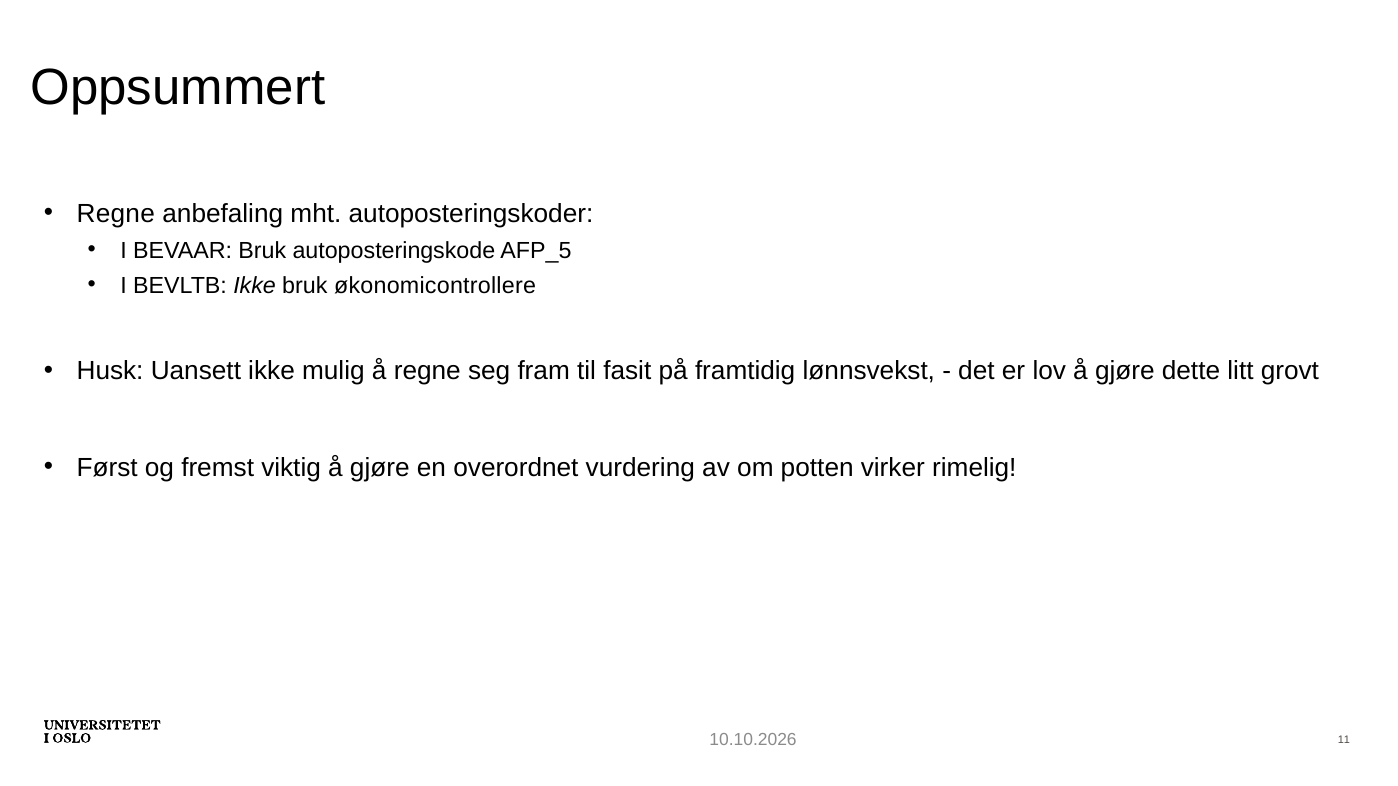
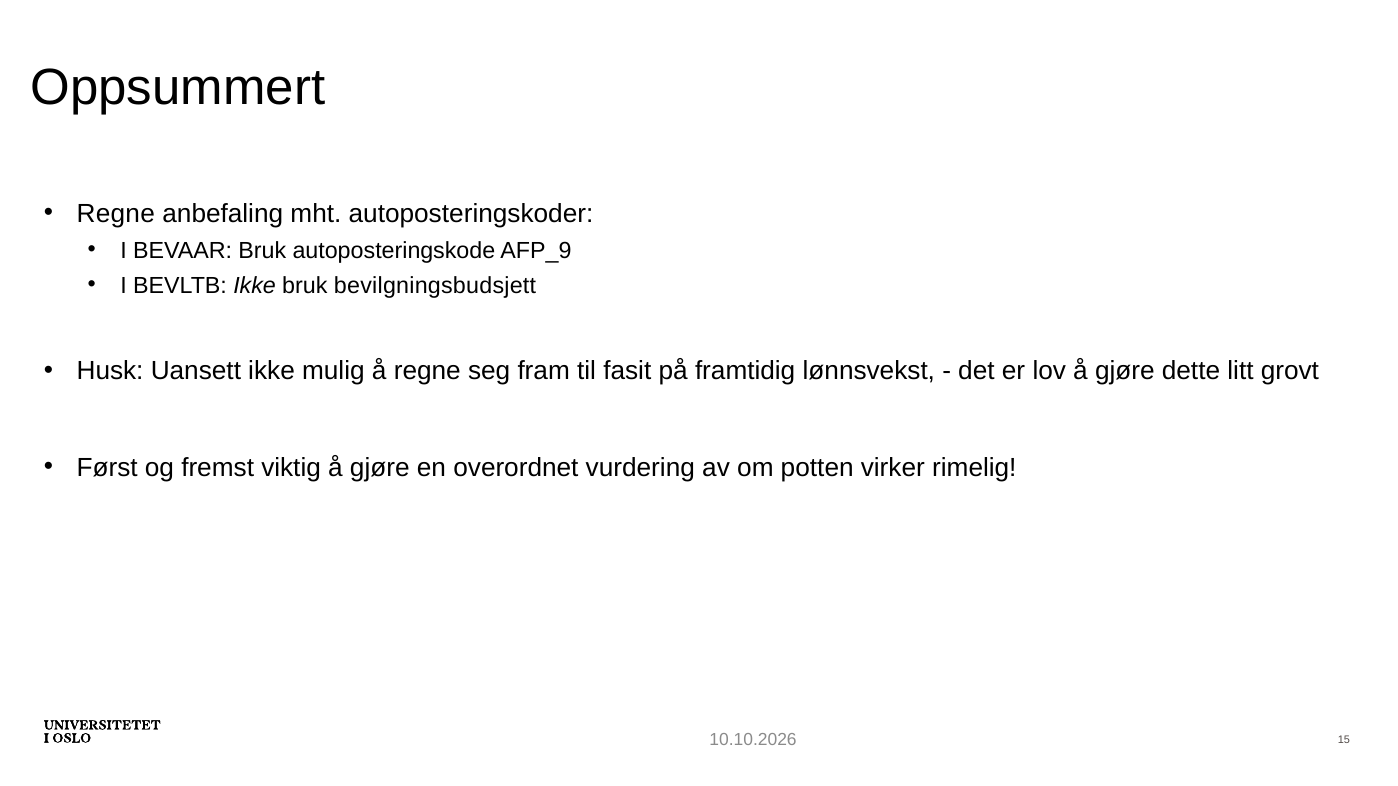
AFP_5: AFP_5 -> AFP_9 (536, 251)
økonomicontrollere: økonomicontrollere -> bevilgningsbudsjett (435, 286)
11: 11 -> 15 (1344, 740)
